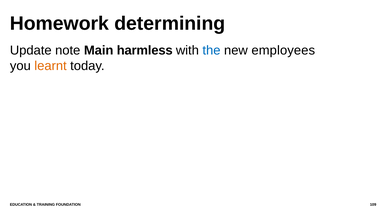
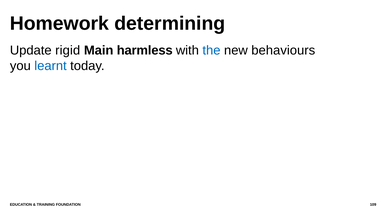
note: note -> rigid (68, 51)
employees: employees -> behaviours (283, 51)
learnt colour: orange -> blue (51, 66)
